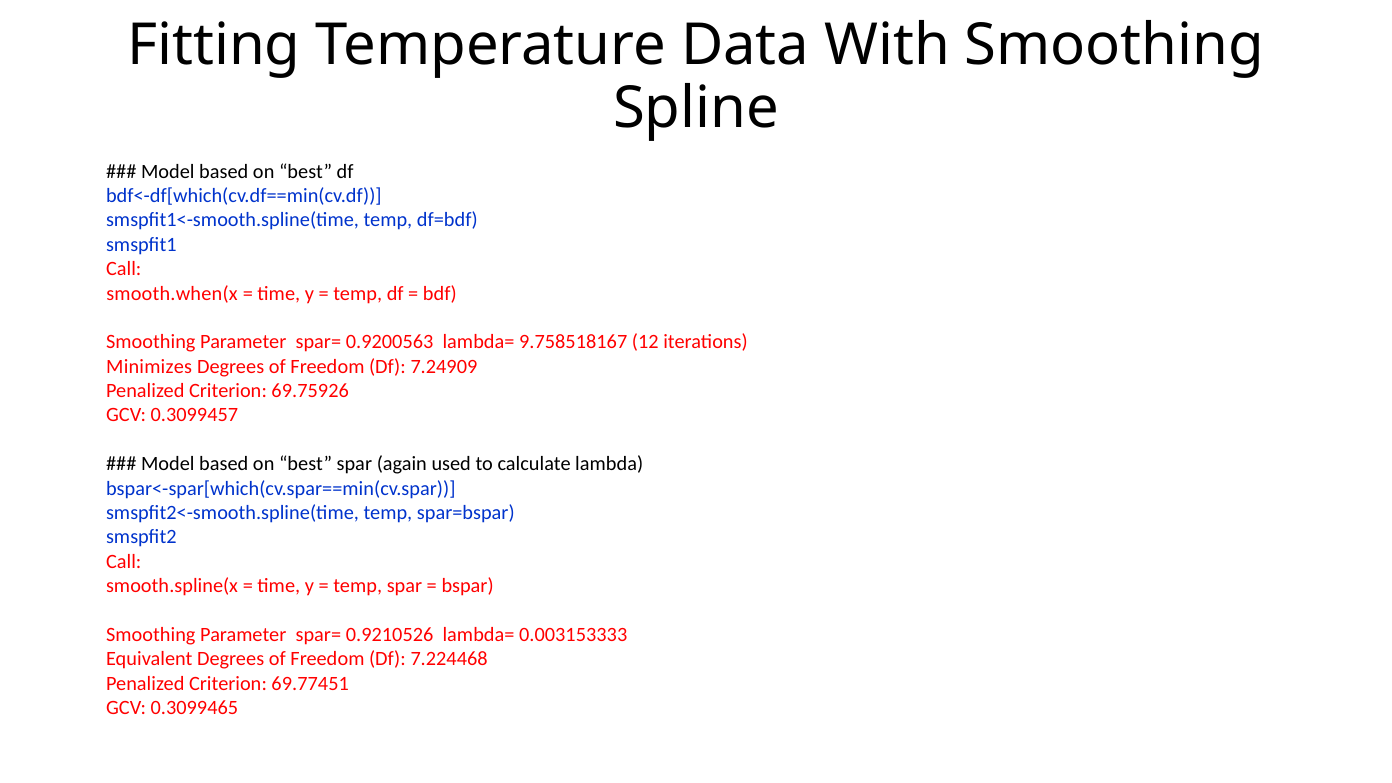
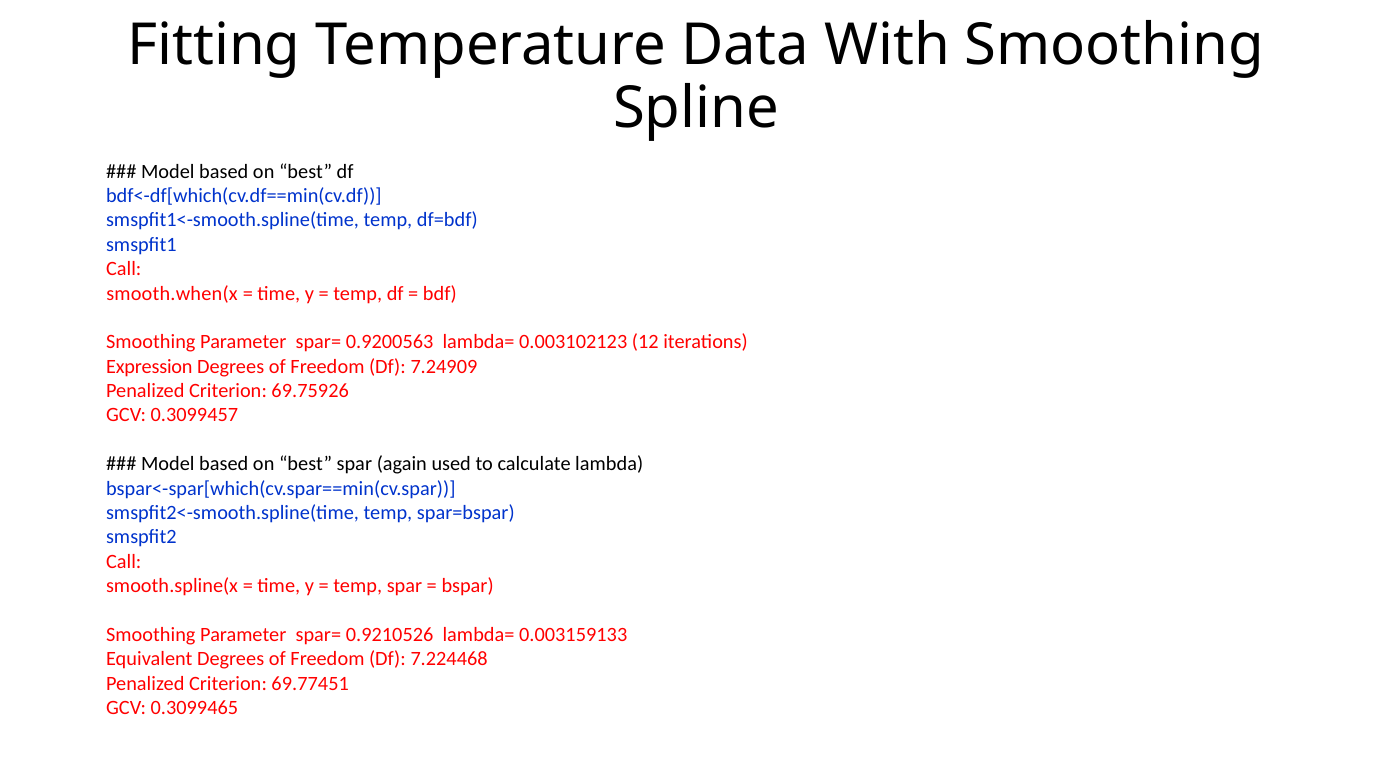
9.758518167: 9.758518167 -> 0.003102123 (573, 342)
Minimizes: Minimizes -> Expression (149, 367)
0.003153333: 0.003153333 -> 0.003159133 (573, 635)
